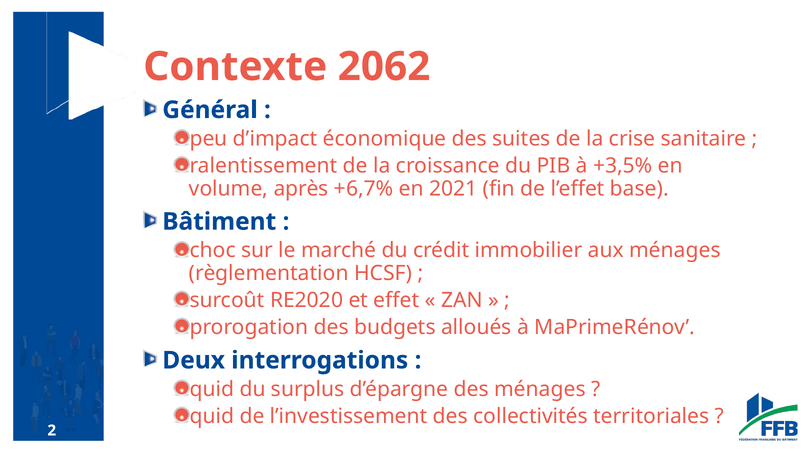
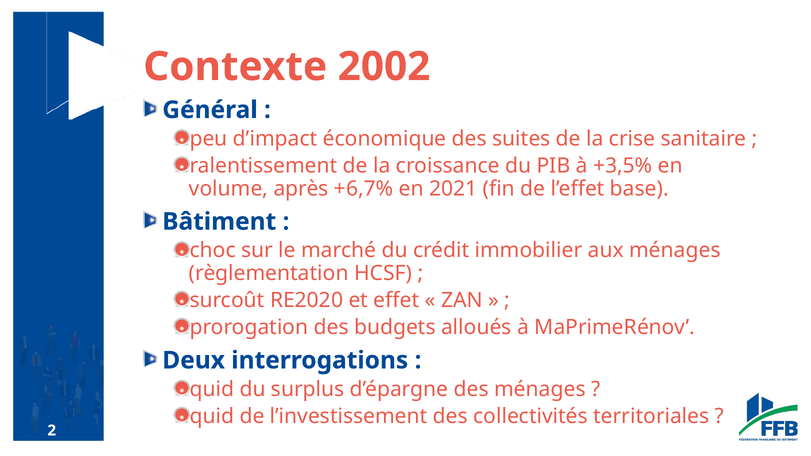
2062: 2062 -> 2002 (384, 67)
